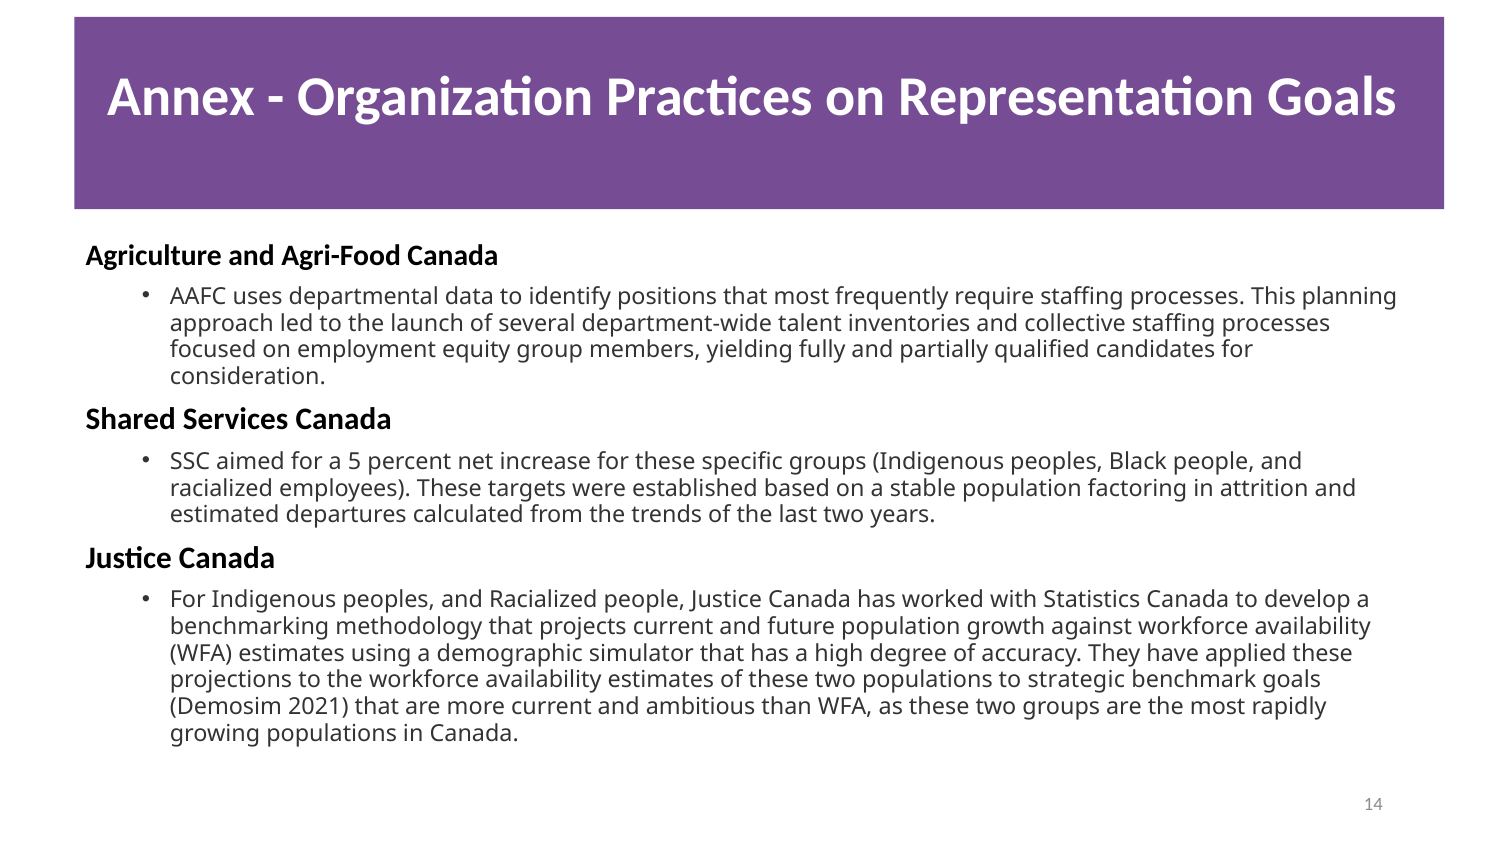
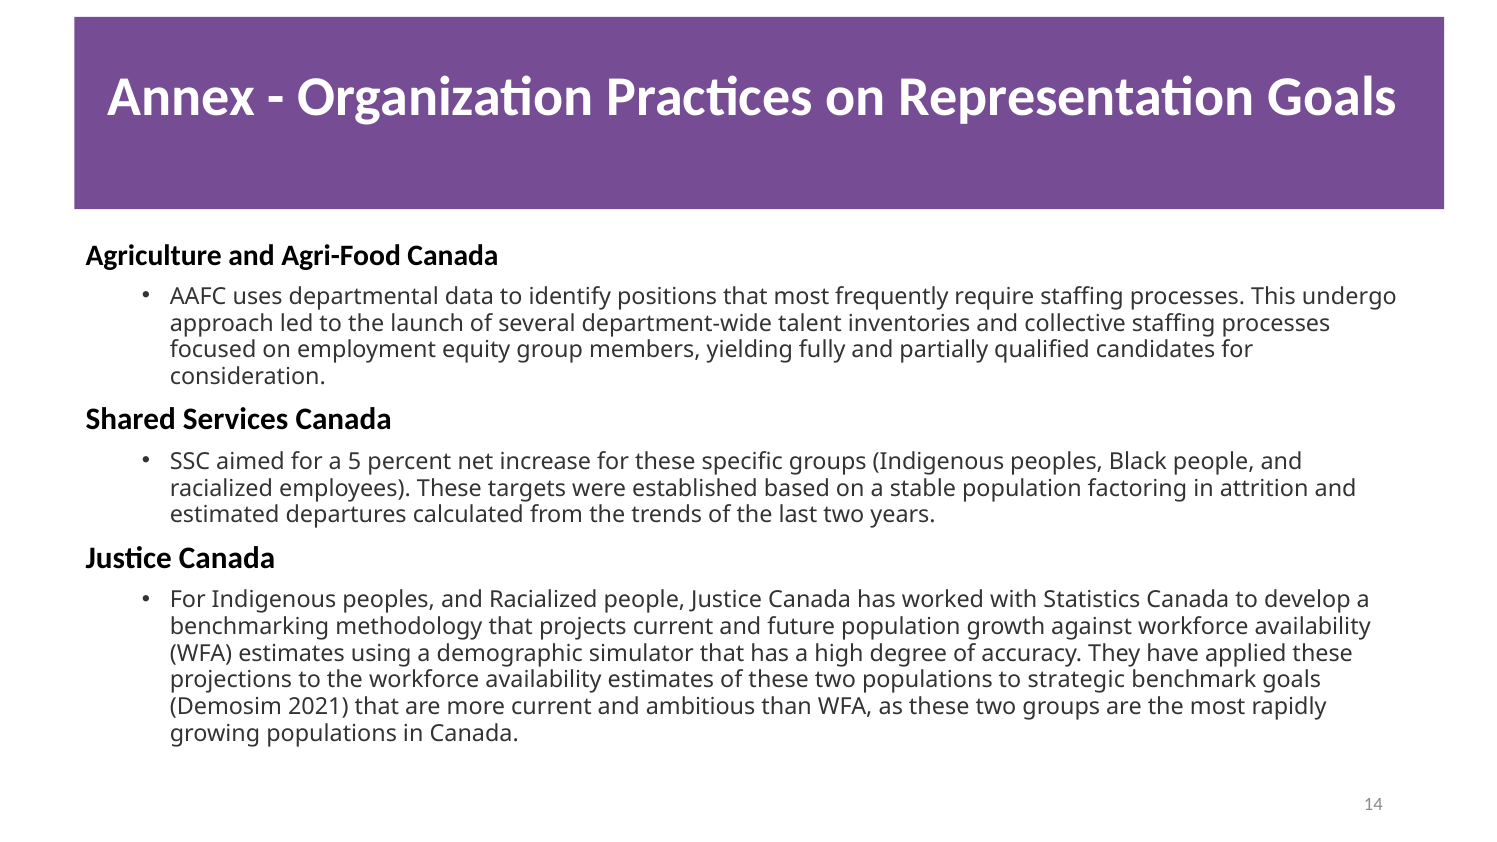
planning: planning -> undergo (1349, 297)
